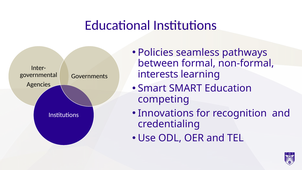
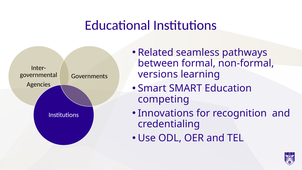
Policies: Policies -> Related (156, 52)
interests: interests -> versions (158, 74)
